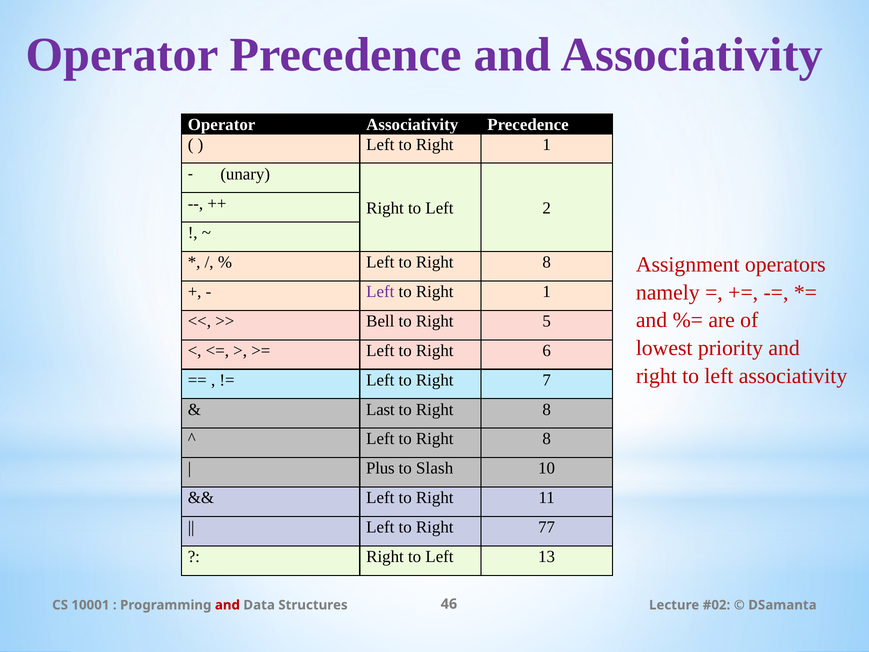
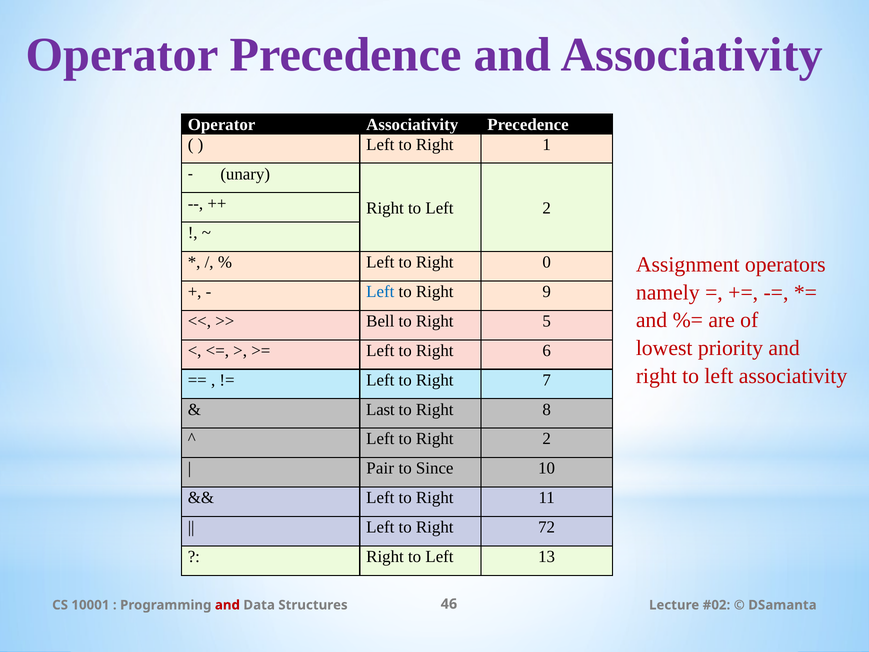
8: 8 -> 0 (547, 262)
Left colour: purple -> blue (380, 292)
1: 1 -> 9 (547, 292)
8: 8 -> 2 (547, 439)
Plus: Plus -> Pair (380, 468)
Slash: Slash -> Since (435, 468)
77: 77 -> 72 (547, 527)
